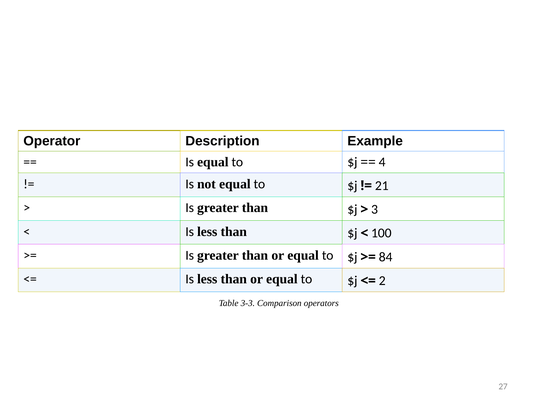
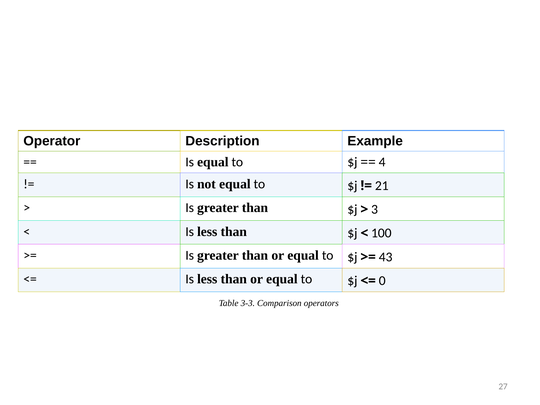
84: 84 -> 43 (386, 257)
2: 2 -> 0 (382, 281)
